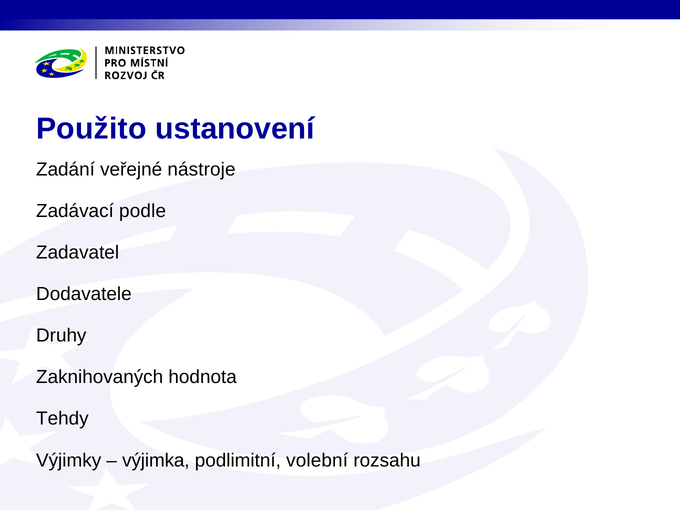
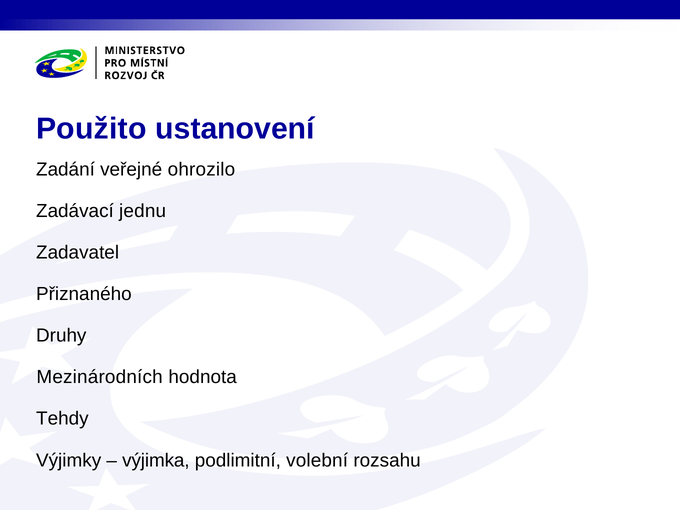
nástroje: nástroje -> ohrozilo (201, 169)
podle: podle -> jednu (143, 211)
Dodavatele: Dodavatele -> Přiznaného (84, 294)
Zaknihovaných: Zaknihovaných -> Mezinárodních (100, 377)
